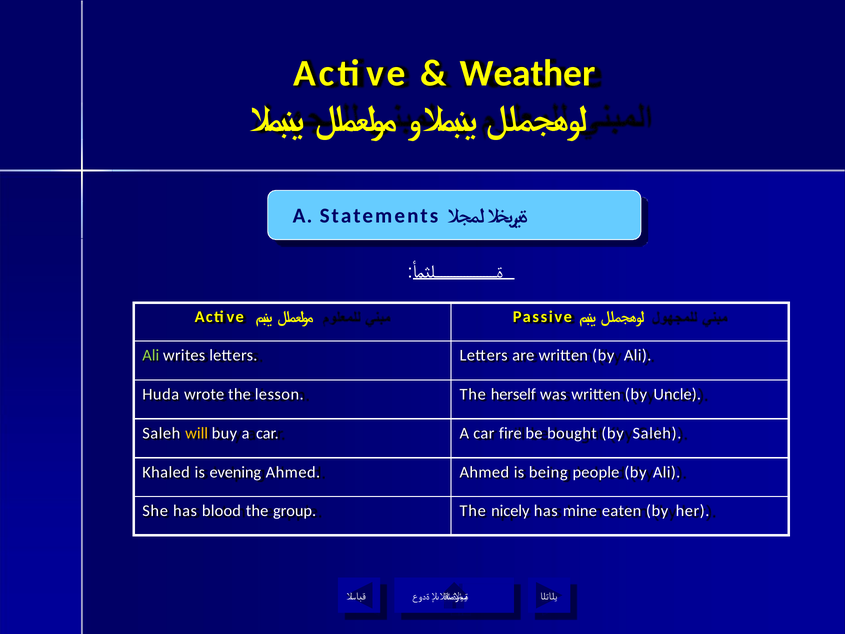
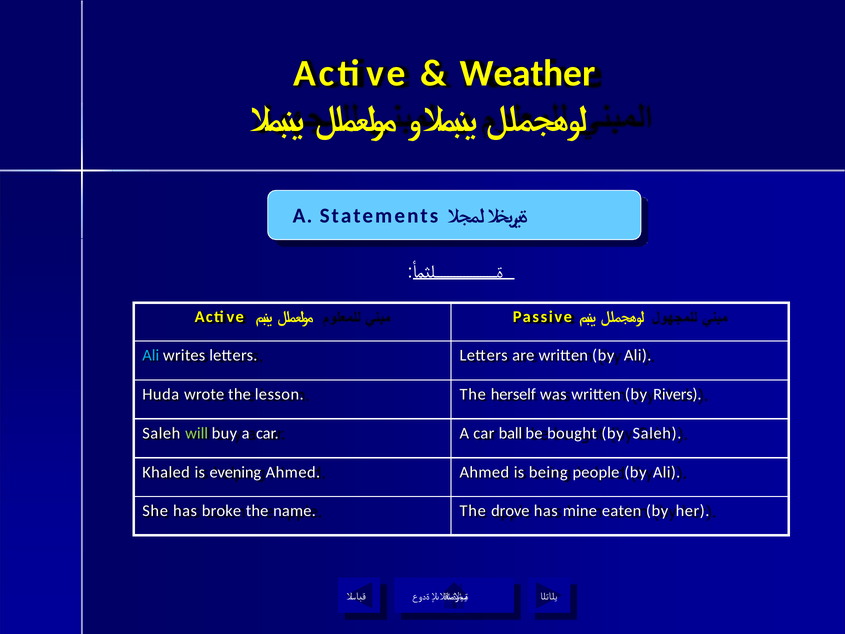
Ali colour: light green -> light blue (151, 355)
Uncle: Uncle -> Rivers (677, 394)
will colour: yellow -> light green (197, 433)
fire: fire -> ball (510, 433)
blood: blood -> broke (221, 511)
group: group -> name (294, 511)
nicely: nicely -> drove (510, 511)
